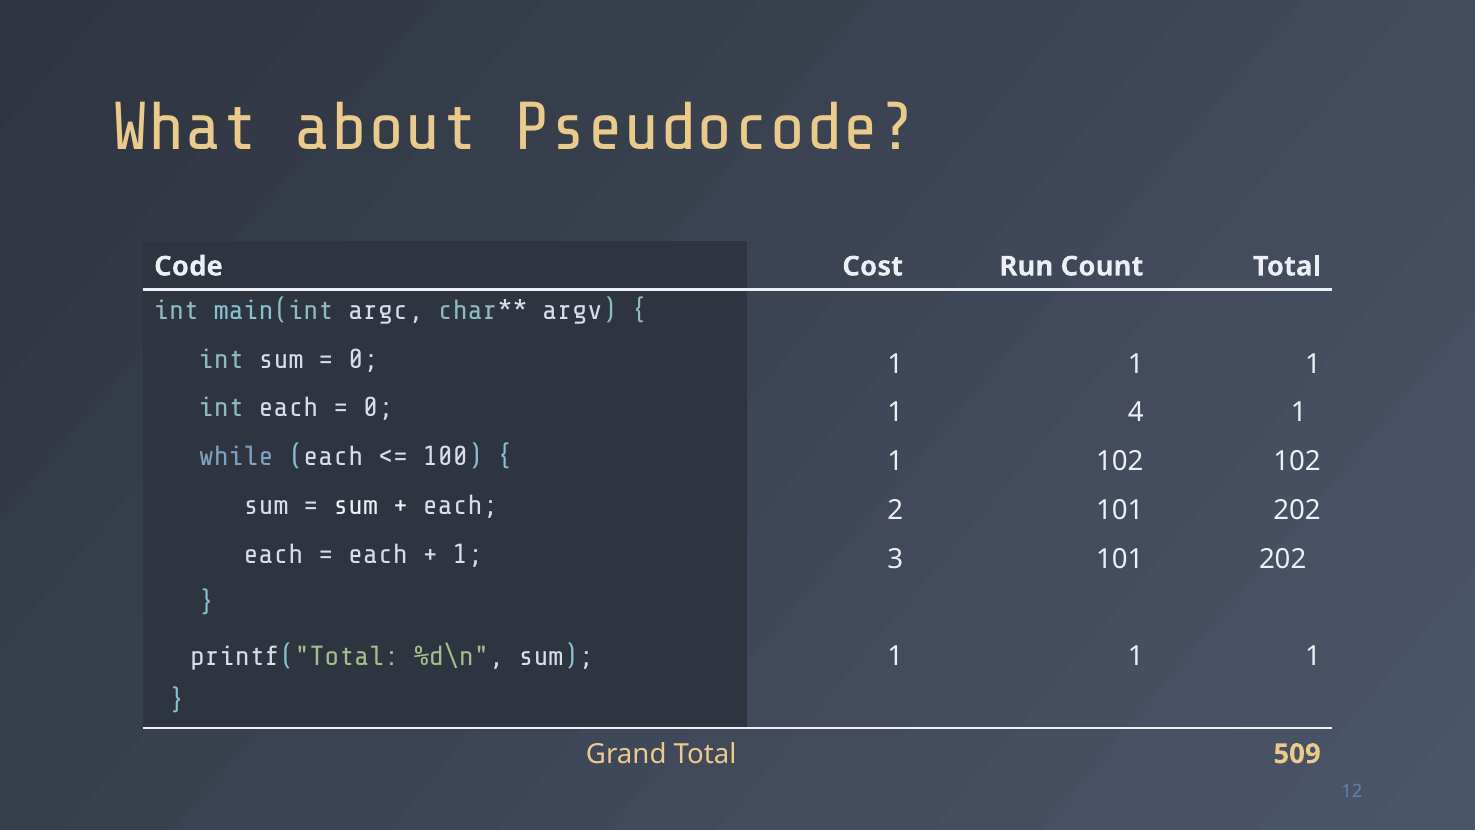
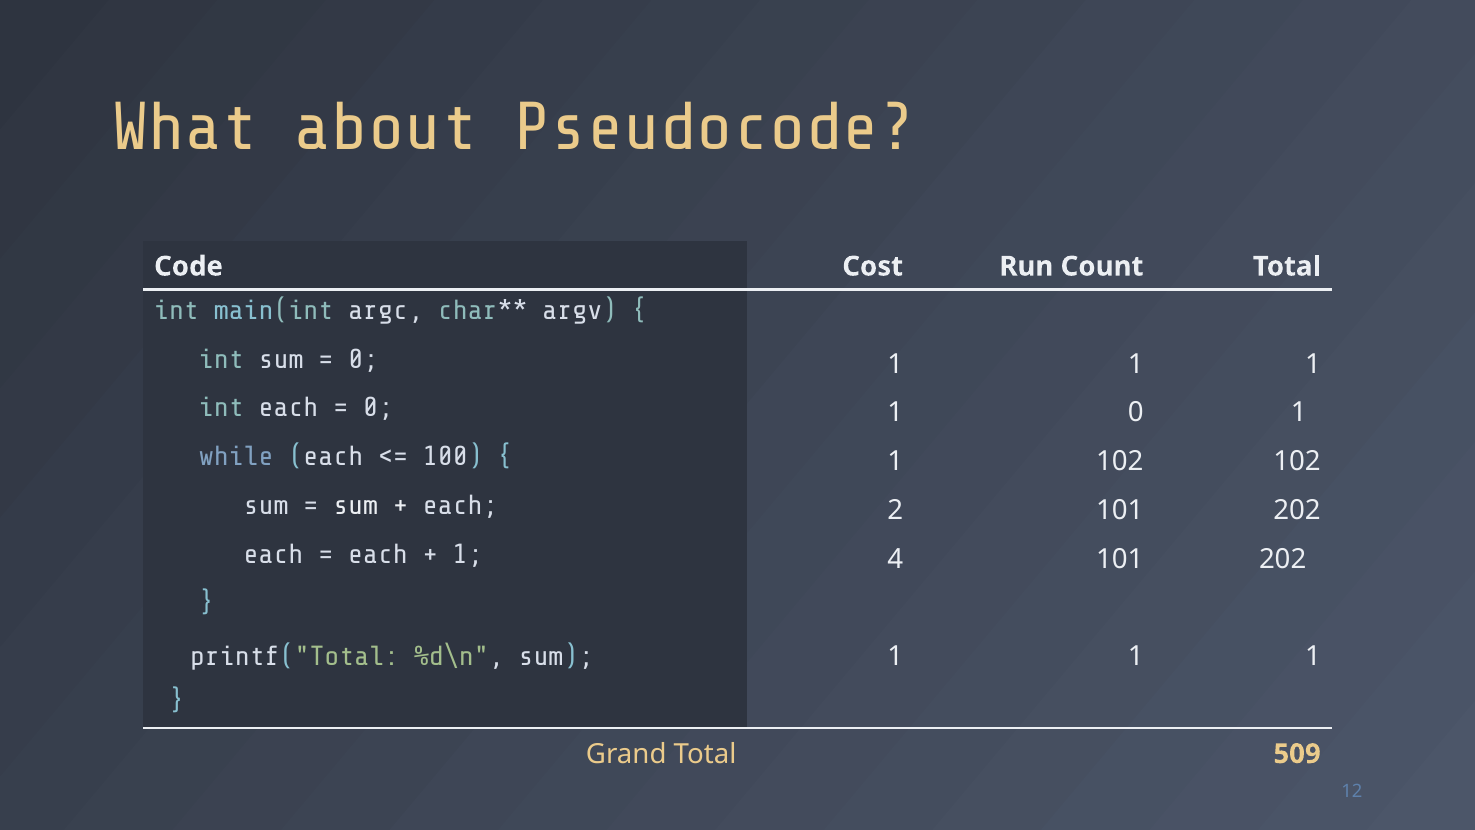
1 4: 4 -> 0 (1136, 413)
3: 3 -> 4 (895, 559)
